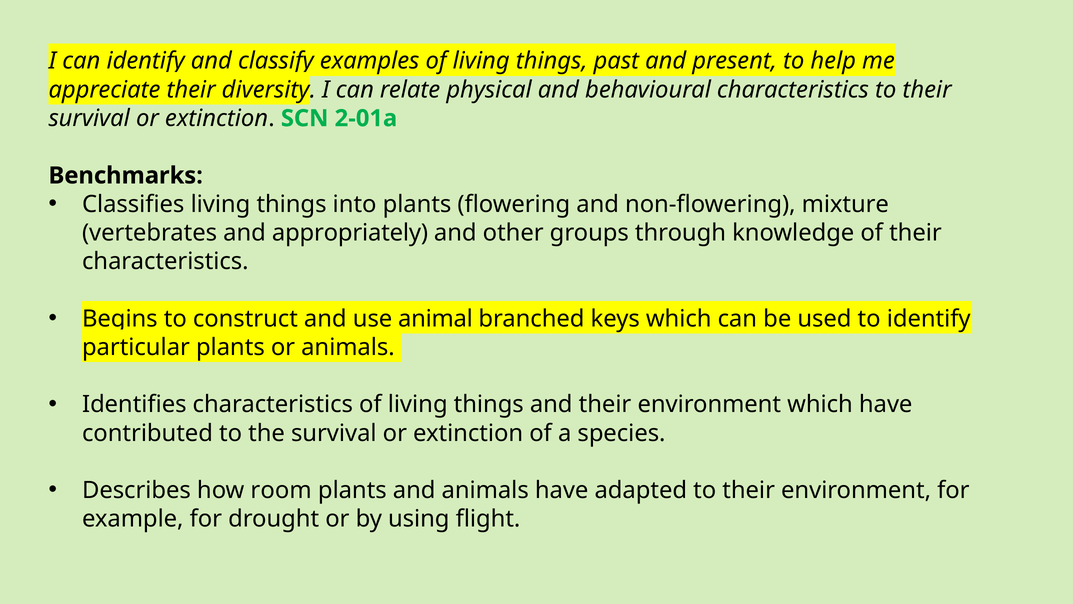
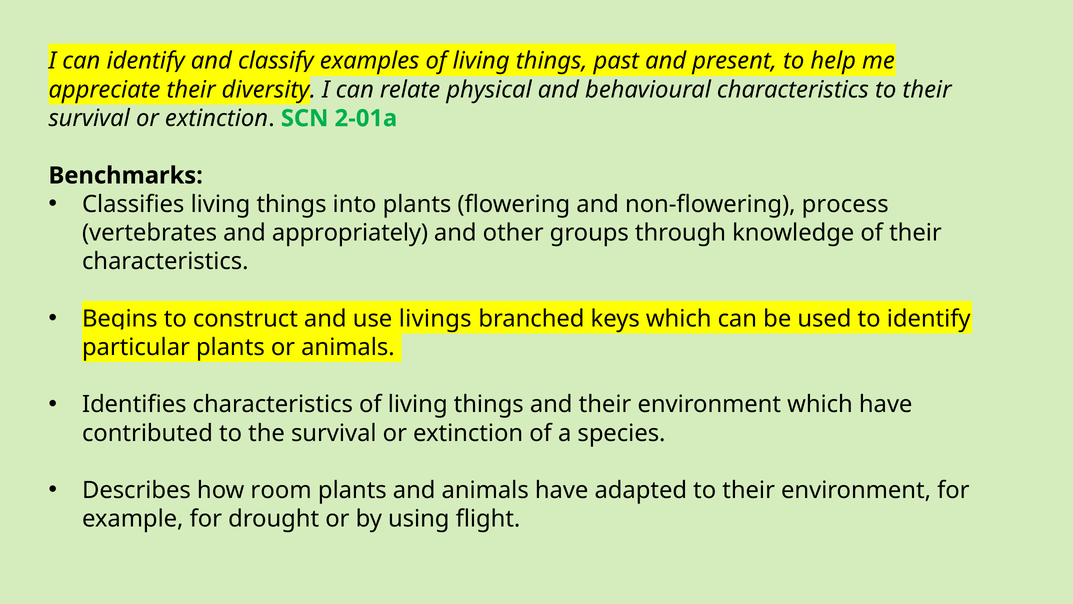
mixture: mixture -> process (845, 204)
animal: animal -> livings (435, 318)
